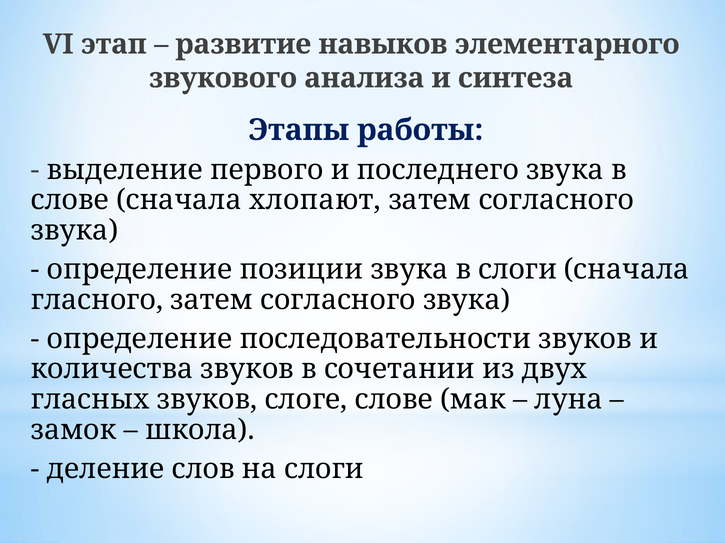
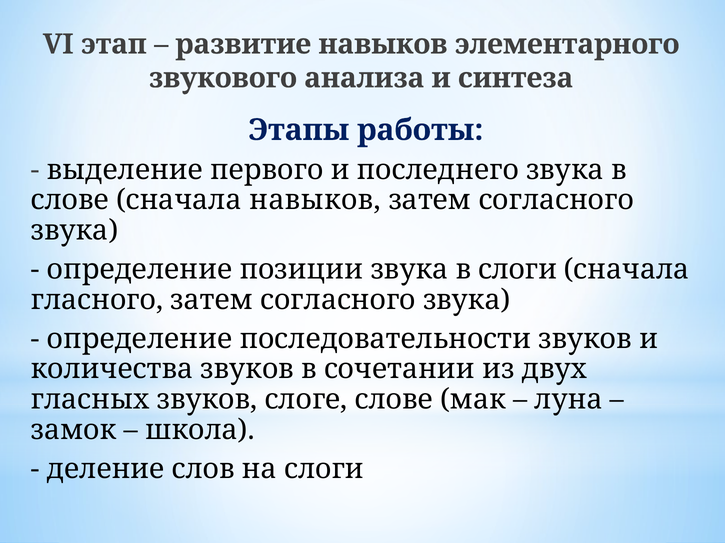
сначала хлопают: хлопают -> навыков (315, 200)
